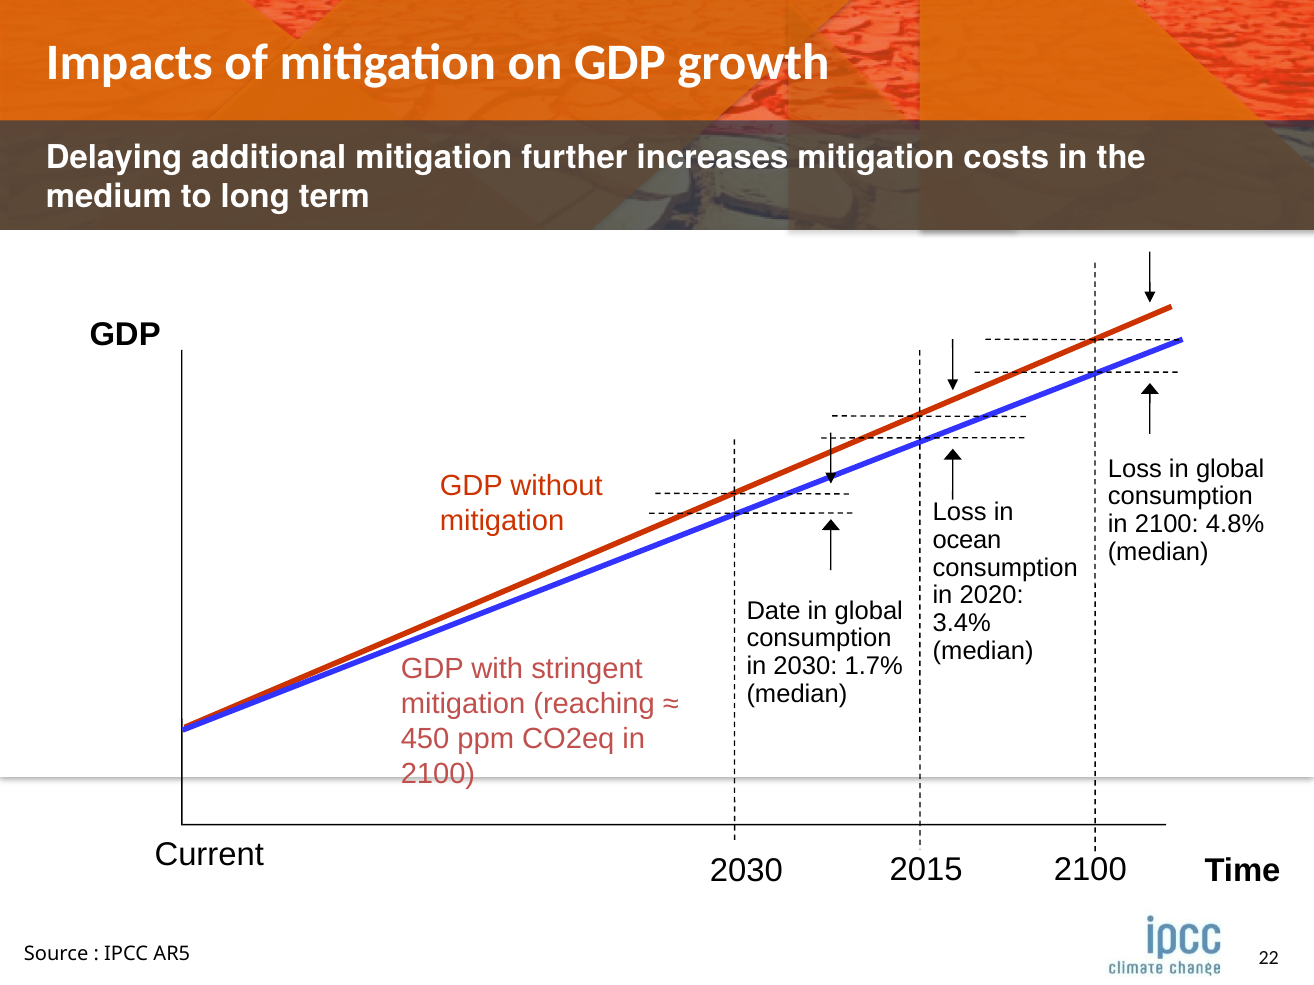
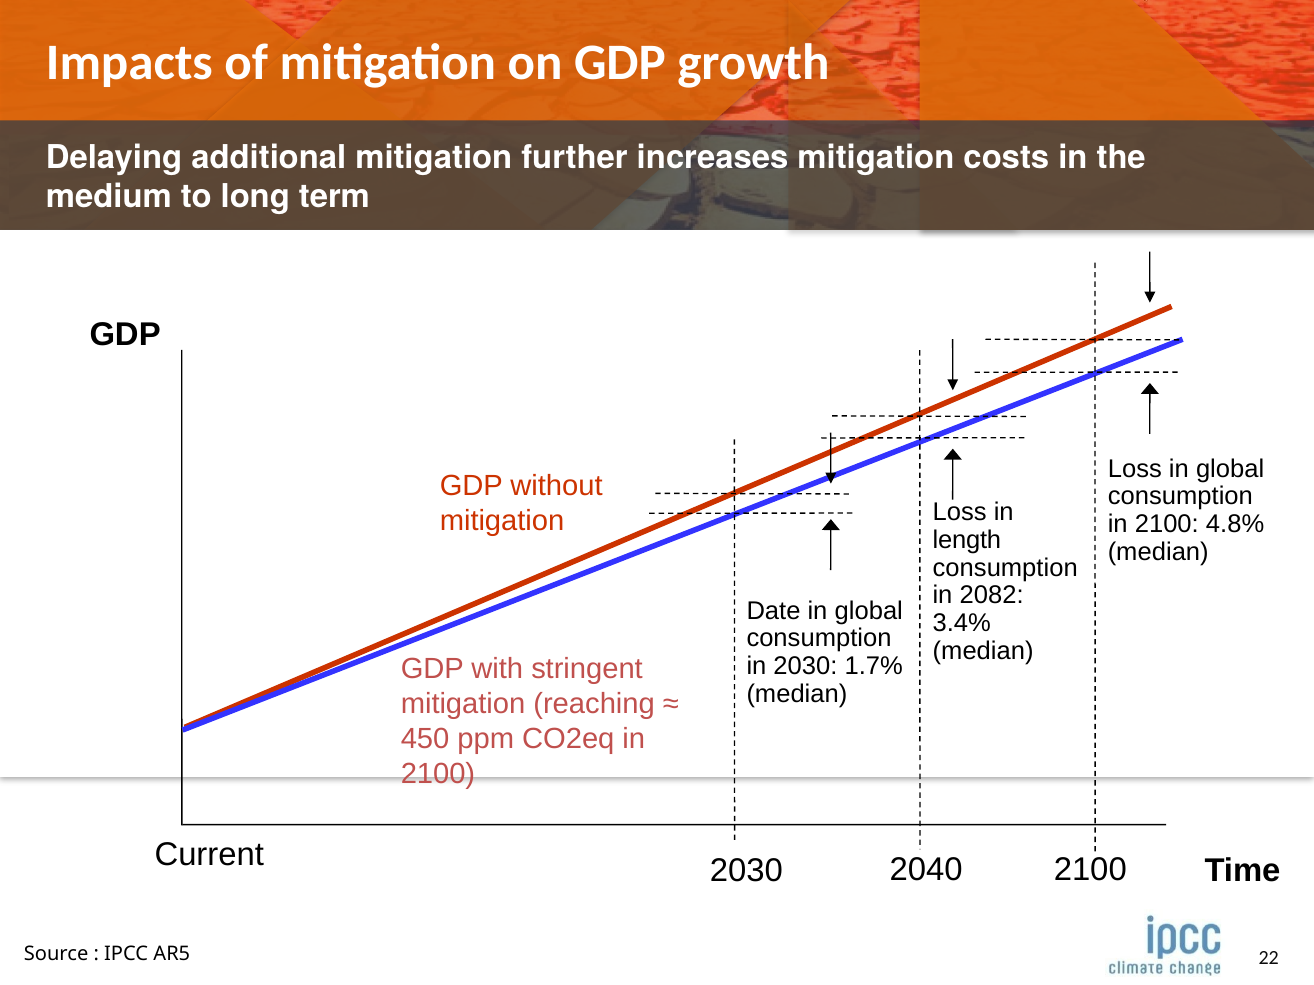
ocean: ocean -> length (967, 540)
2020: 2020 -> 2082 (992, 596)
2015: 2015 -> 2040 (926, 870)
